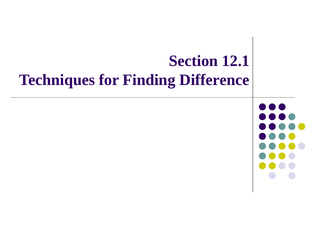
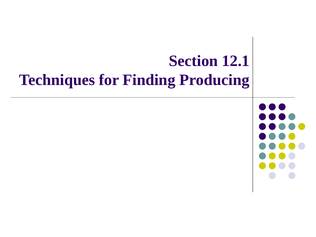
Difference: Difference -> Producing (214, 80)
